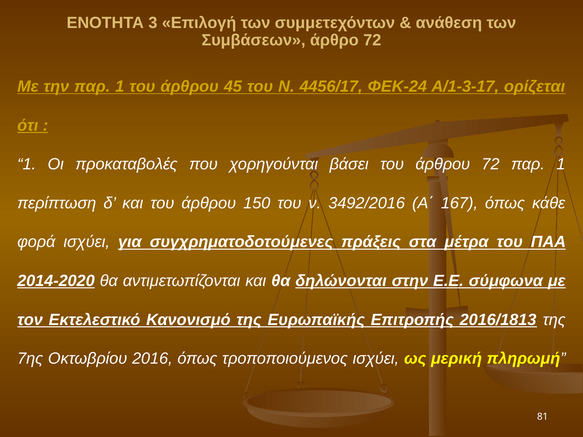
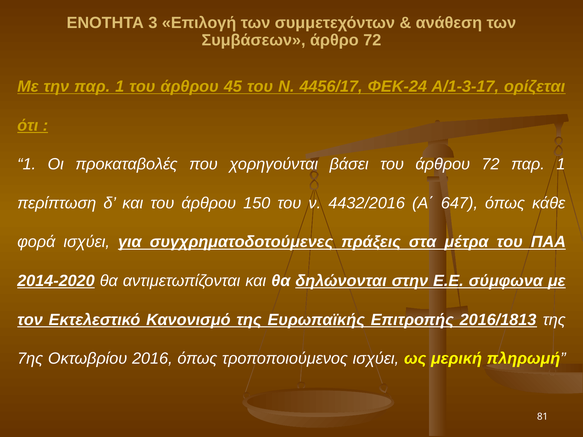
3492/2016: 3492/2016 -> 4432/2016 (367, 203)
167: 167 -> 647 (459, 203)
